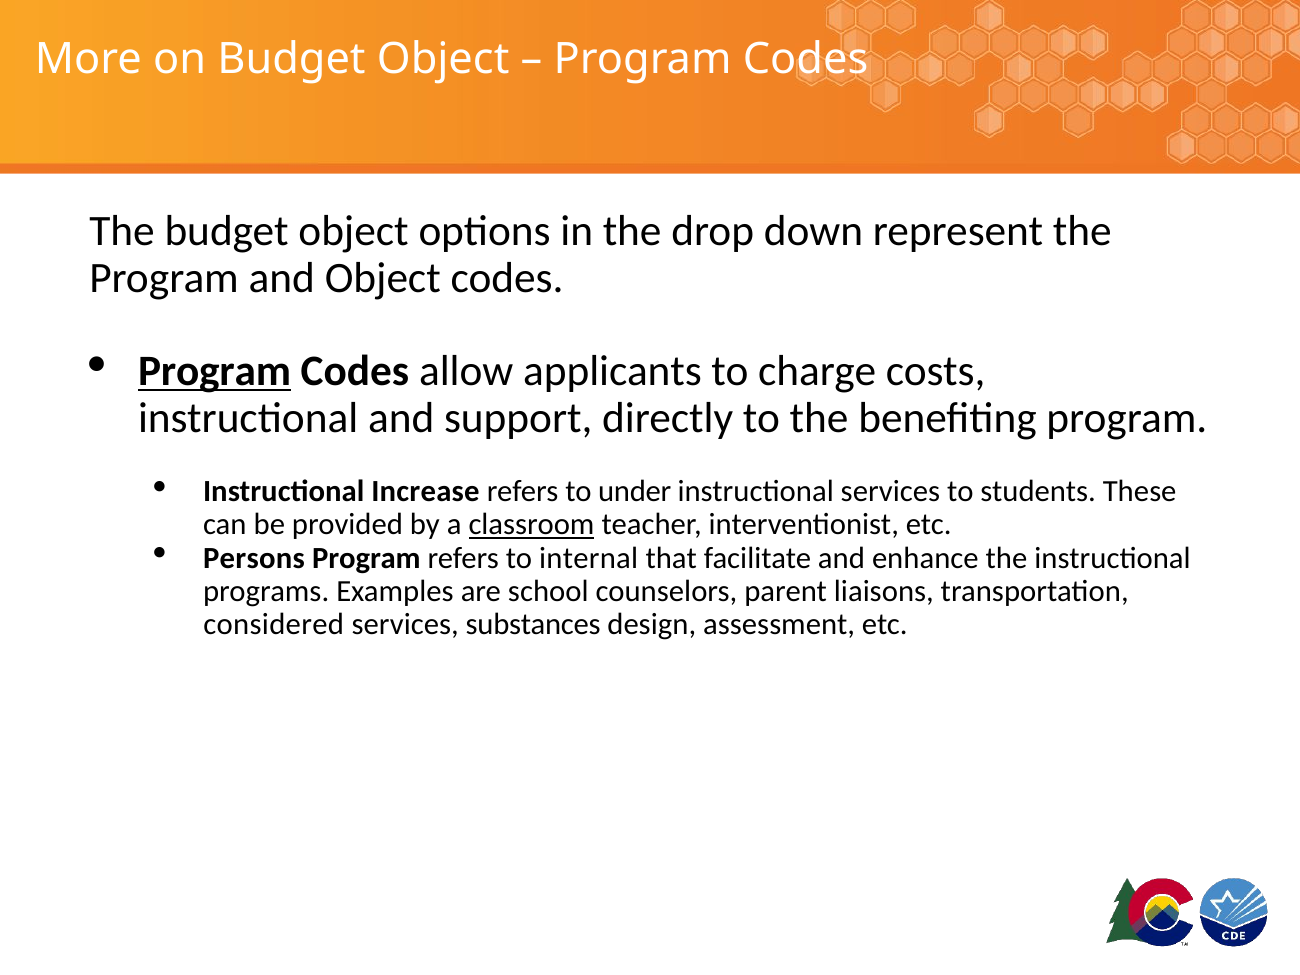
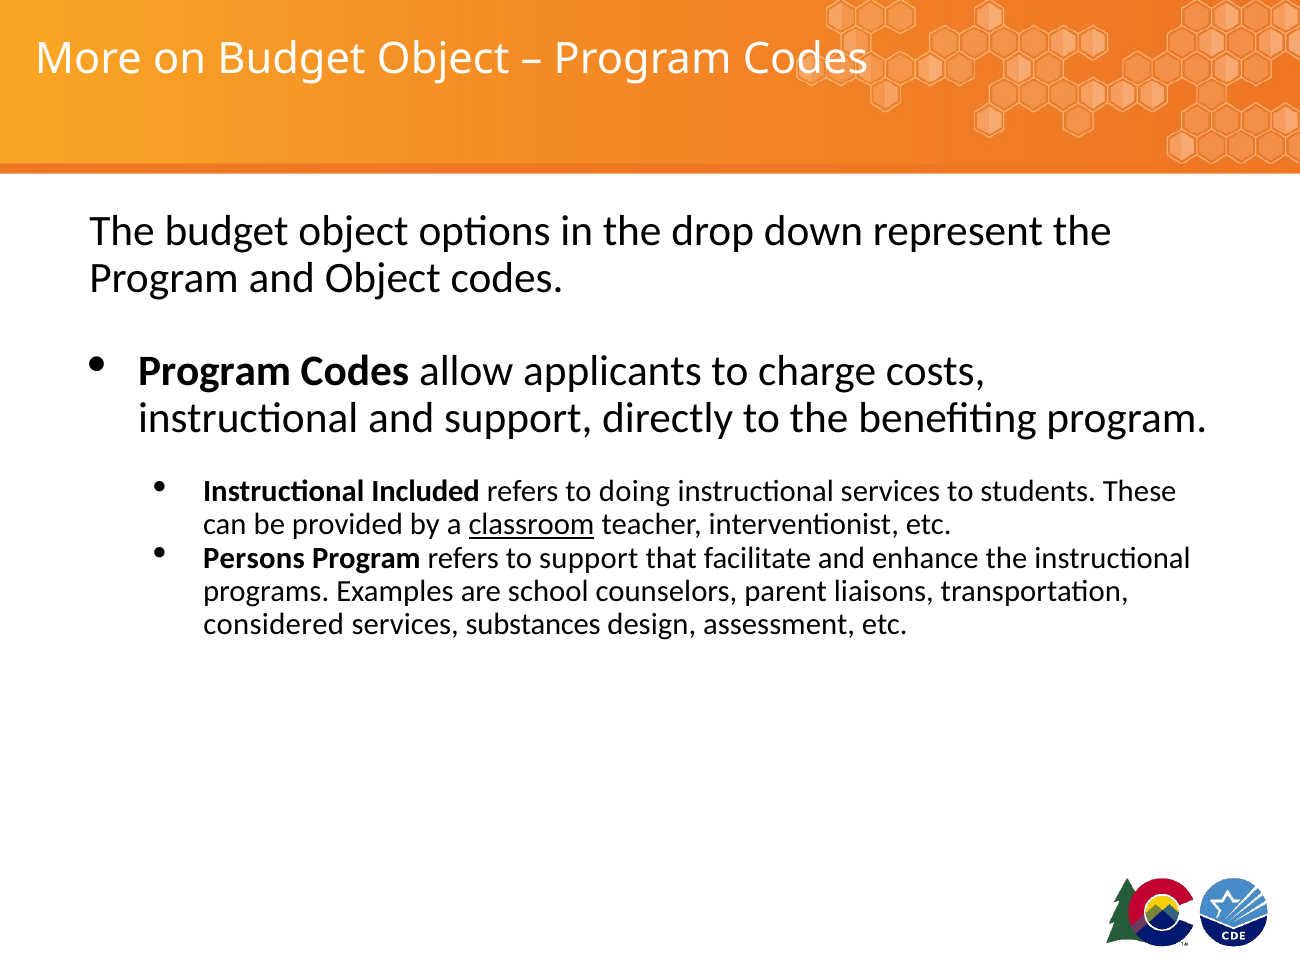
Program underline: present -> none (215, 371)
Increase: Increase -> Included (426, 491)
under: under -> doing (634, 491)
to internal: internal -> support (589, 558)
